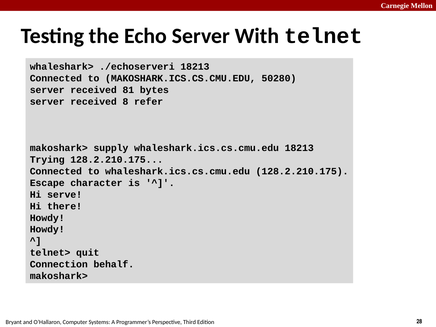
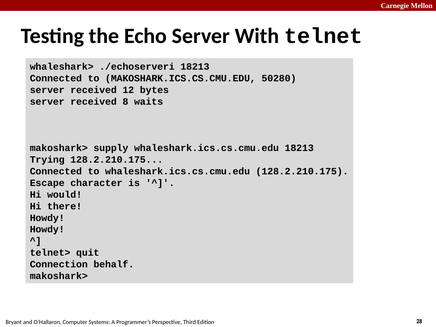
81: 81 -> 12 (128, 90)
refer: refer -> waits (149, 102)
serve: serve -> would (65, 195)
